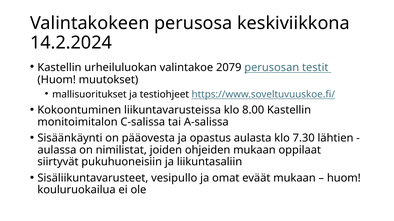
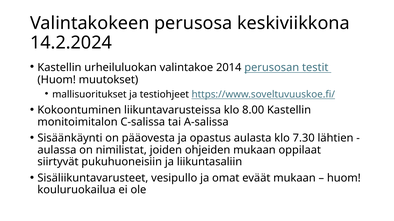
2079: 2079 -> 2014 (229, 68)
